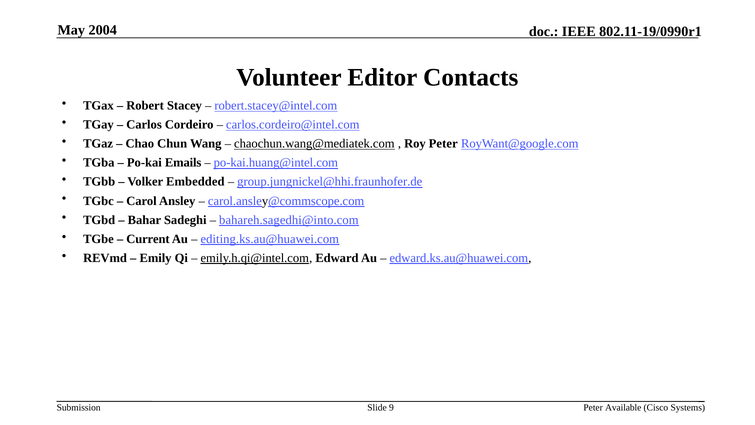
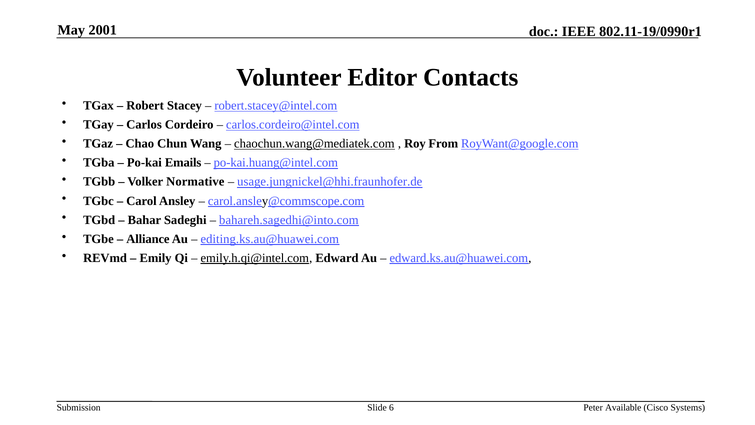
2004: 2004 -> 2001 (103, 30)
Roy Peter: Peter -> From (443, 144)
Embedded: Embedded -> Normative (195, 182)
group.jungnickel@hhi.fraunhofer.de: group.jungnickel@hhi.fraunhofer.de -> usage.jungnickel@hhi.fraunhofer.de (330, 182)
Current: Current -> Alliance (148, 239)
9: 9 -> 6 (391, 407)
